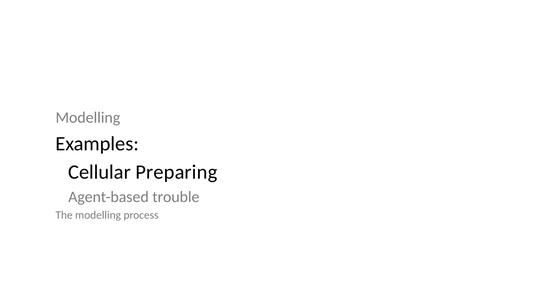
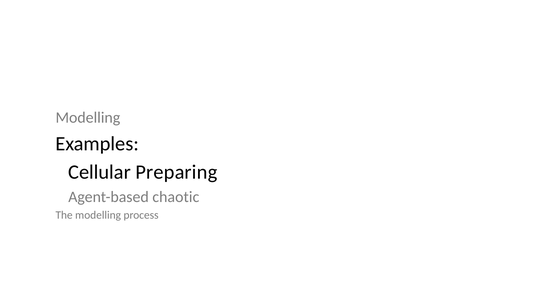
trouble: trouble -> chaotic (176, 197)
